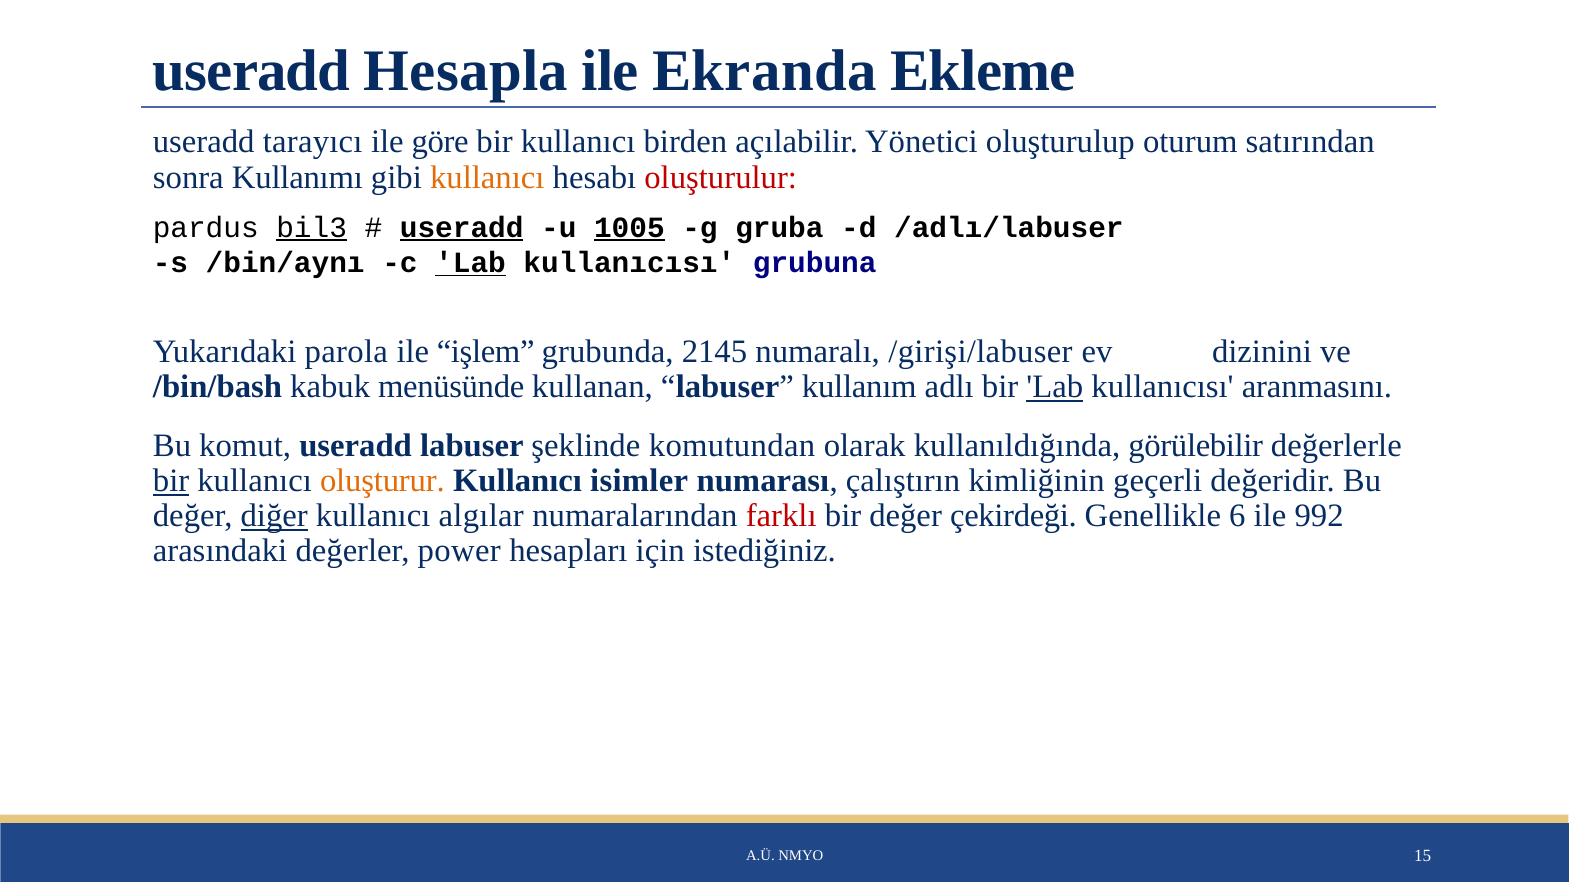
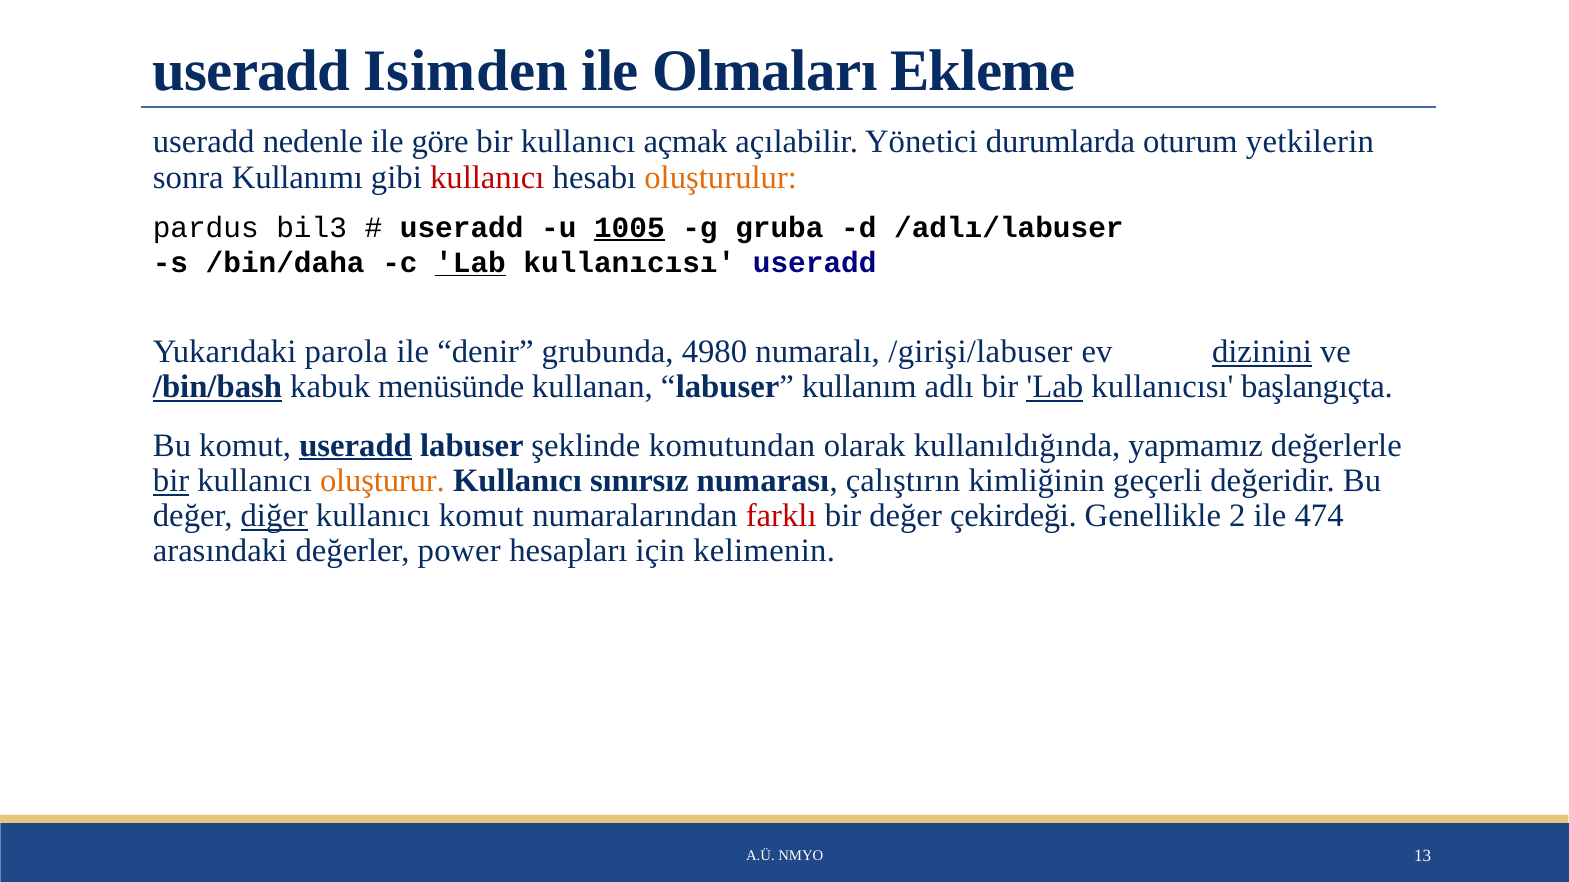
Hesapla: Hesapla -> Isimden (466, 71)
Ekranda: Ekranda -> Olmaları (765, 71)
tarayıcı: tarayıcı -> nedenle (313, 142)
birden: birden -> açmak (686, 142)
oluşturulup: oluşturulup -> durumlarda (1060, 142)
satırından: satırından -> yetkilerin (1310, 142)
kullanıcı colour: orange -> red (487, 178)
oluşturulur colour: red -> orange (721, 178)
bil3 underline: present -> none (312, 228)
useradd underline: present -> none (462, 228)
/bin/aynı: /bin/aynı -> /bin/daha (285, 263)
kullanıcısı grubuna: grubuna -> useradd (815, 263)
işlem: işlem -> denir (485, 352)
2145: 2145 -> 4980 (714, 352)
dizinini underline: none -> present (1262, 352)
/bin/bash underline: none -> present (218, 387)
aranmasını: aranmasını -> başlangıçta (1317, 387)
useradd underline: none -> present (356, 446)
görülebilir: görülebilir -> yapmamız (1196, 446)
isimler: isimler -> sınırsız (639, 481)
kullanıcı algılar: algılar -> komut (481, 516)
6: 6 -> 2 (1237, 516)
992: 992 -> 474 (1319, 516)
istediğiniz: istediğiniz -> kelimenin (764, 551)
15: 15 -> 13 (1423, 856)
